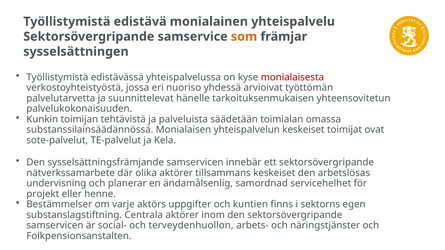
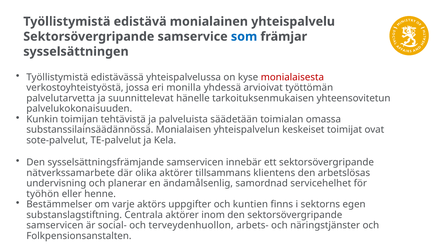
som colour: orange -> blue (244, 37)
nuoriso: nuoriso -> monilla (184, 88)
tillsammans keskeiset: keskeiset -> klientens (274, 173)
projekt: projekt -> työhön (43, 194)
